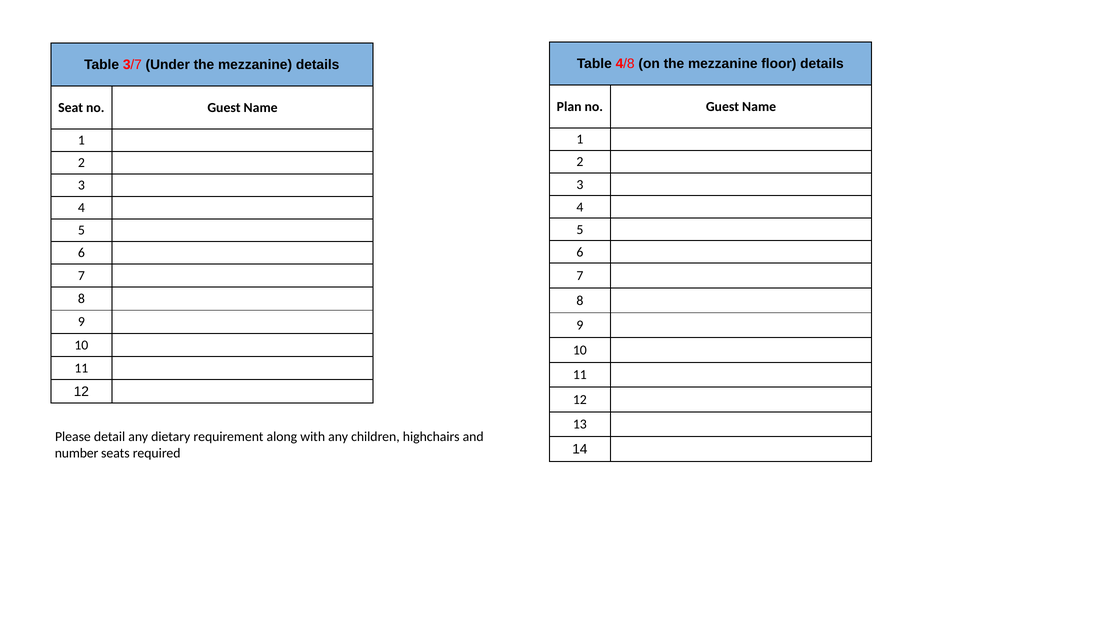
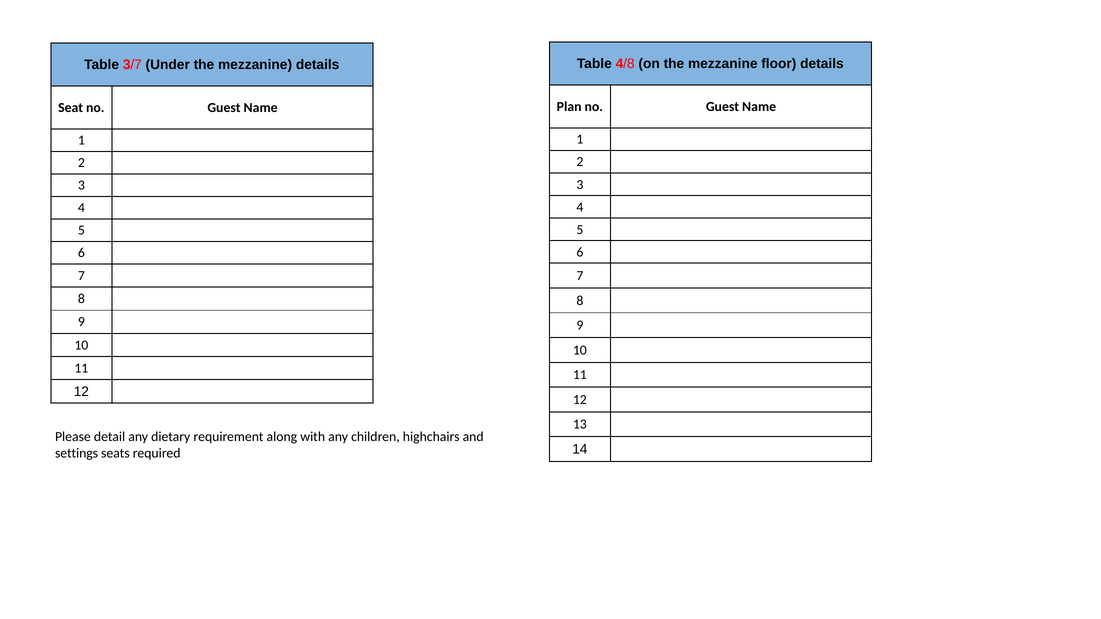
number: number -> settings (77, 454)
